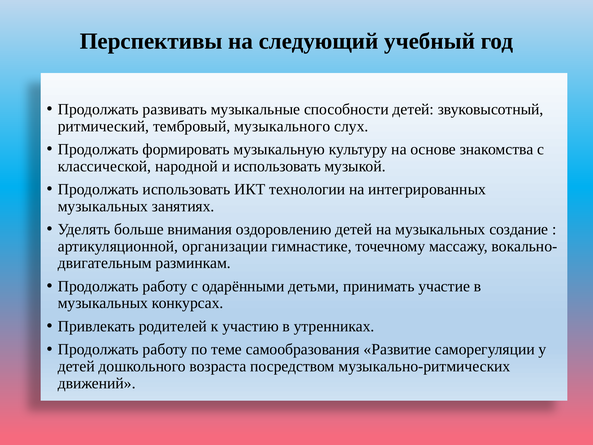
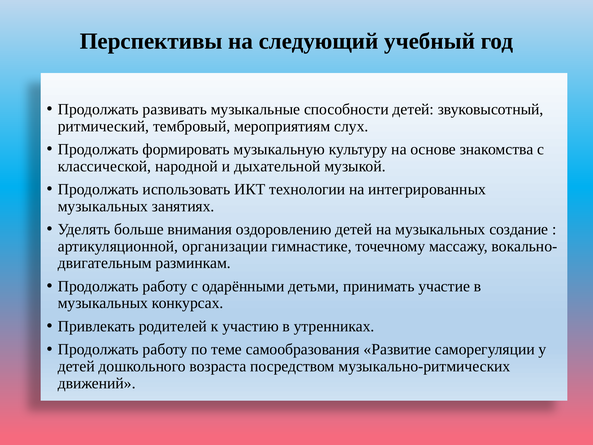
музыкального: музыкального -> мероприятиям (282, 126)
и использовать: использовать -> дыхательной (277, 166)
